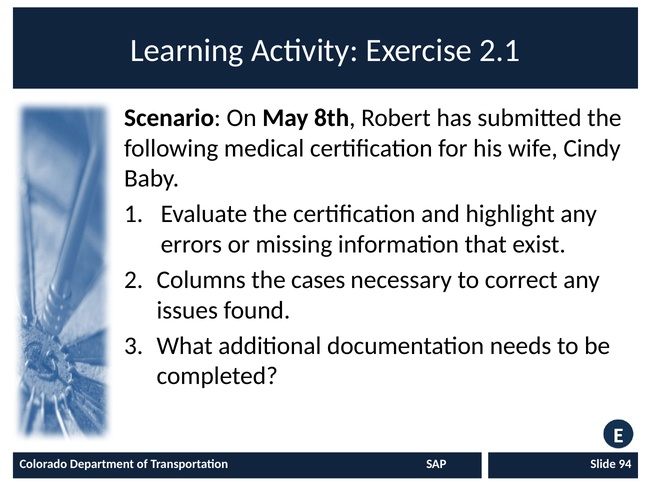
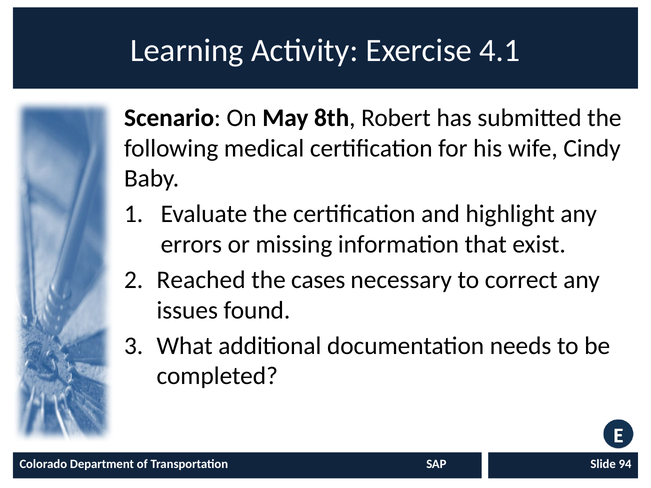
2.1: 2.1 -> 4.1 (500, 50)
Columns: Columns -> Reached (201, 280)
